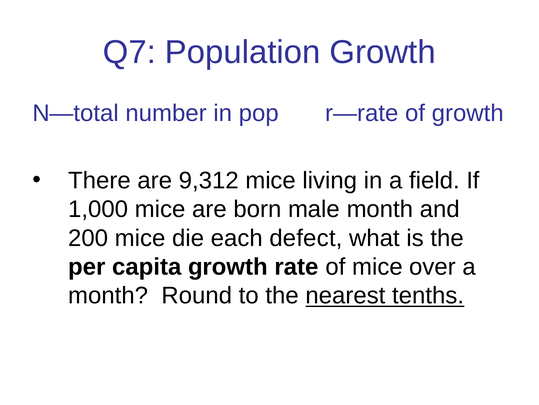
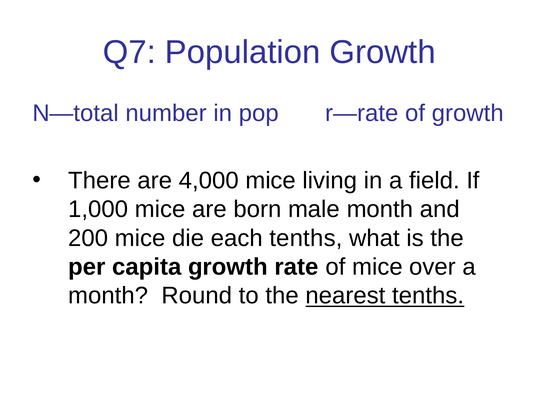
9,312: 9,312 -> 4,000 (209, 180)
each defect: defect -> tenths (306, 238)
